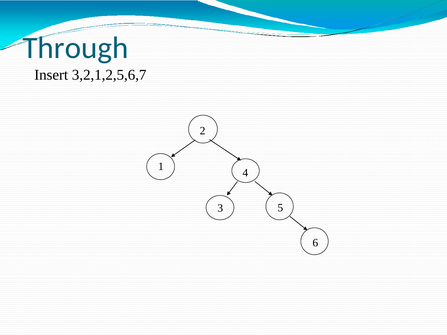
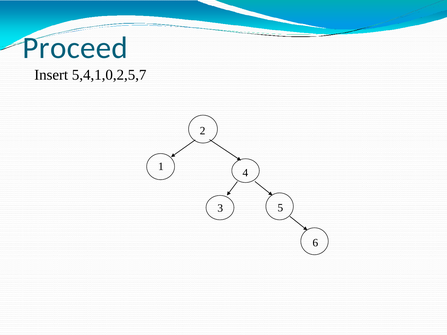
Through: Through -> Proceed (75, 48)
3,2,1,2,5,6,7: 3,2,1,2,5,6,7 -> 5,4,1,0,2,5,7 (109, 75)
